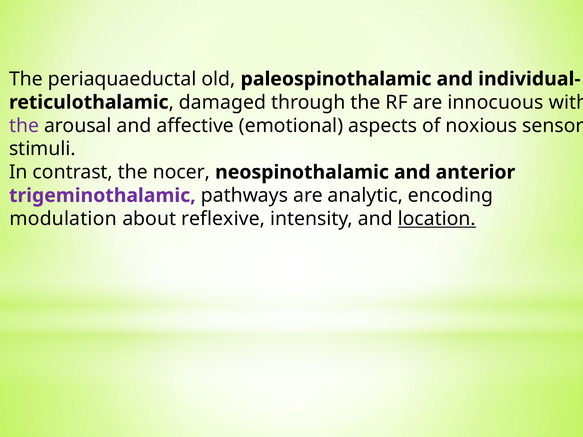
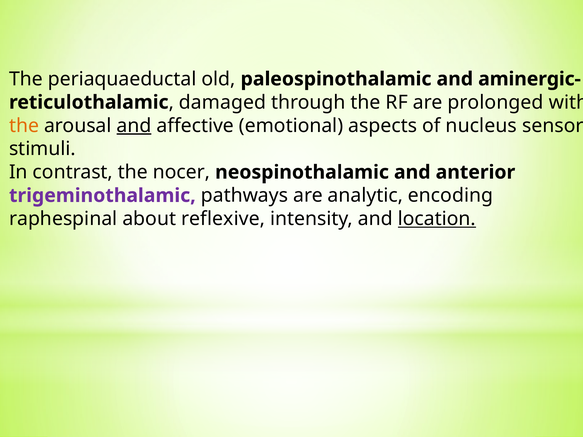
individual-: individual- -> aminergic- (529, 79)
innocuous: innocuous -> prolonged (495, 102)
the colour: purple -> orange (24, 126)
and underline: none -> present (134, 126)
noxious: noxious -> nucleus (481, 126)
modulation: modulation -> raphespinal (63, 219)
